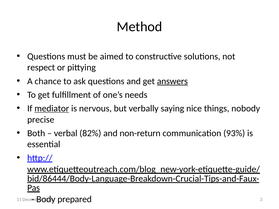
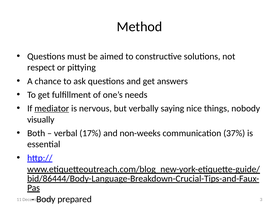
answers underline: present -> none (172, 81)
precise: precise -> visually (41, 120)
82%: 82% -> 17% (90, 133)
non-return: non-return -> non-weeks (140, 133)
93%: 93% -> 37% (234, 133)
